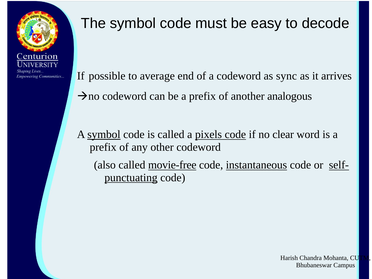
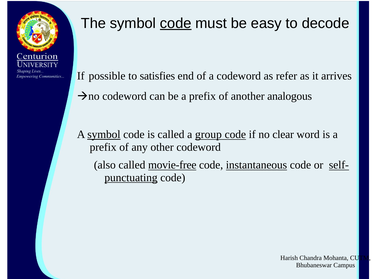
code underline: none -> present (176, 23)
average: average -> satisfies (157, 76)
sync: sync -> refer (287, 76)
pixels: pixels -> group (208, 135)
